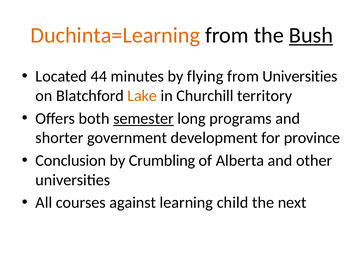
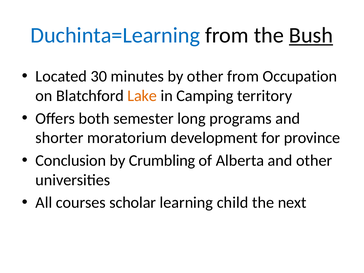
Duchinta=Learning colour: orange -> blue (115, 35)
44: 44 -> 30 (99, 76)
by flying: flying -> other (205, 76)
from Universities: Universities -> Occupation (300, 76)
Churchill: Churchill -> Camping (205, 96)
semester underline: present -> none (144, 118)
government: government -> moratorium (127, 138)
against: against -> scholar (133, 203)
